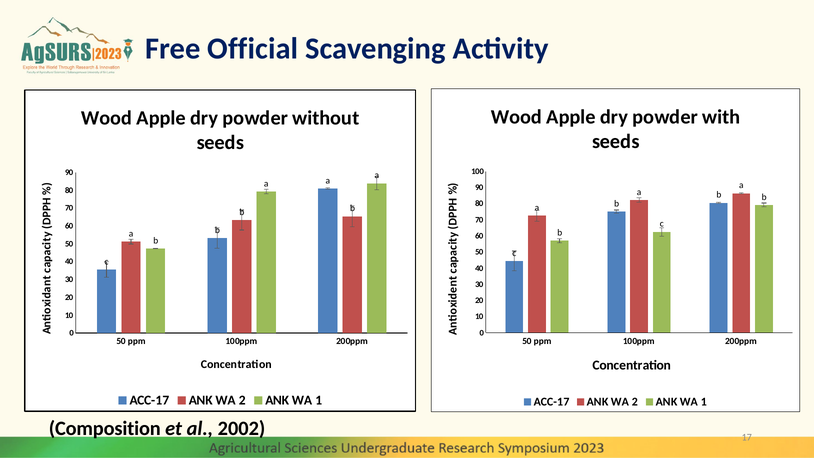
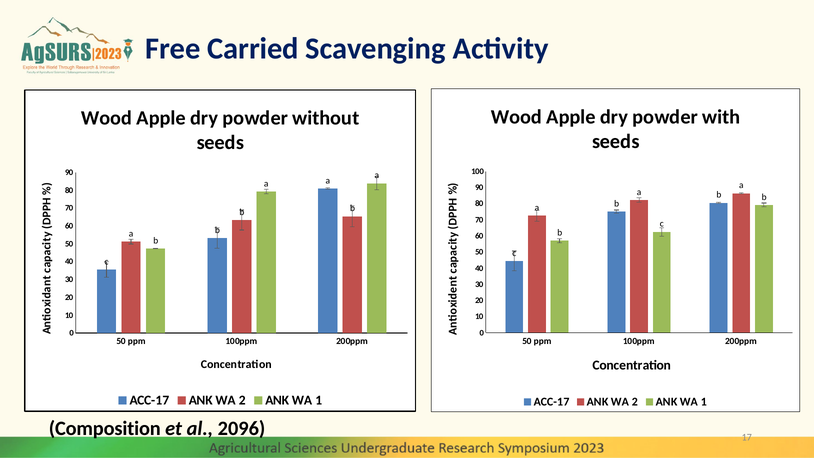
Official: Official -> Carried (253, 49)
2002: 2002 -> 2096 (241, 428)
